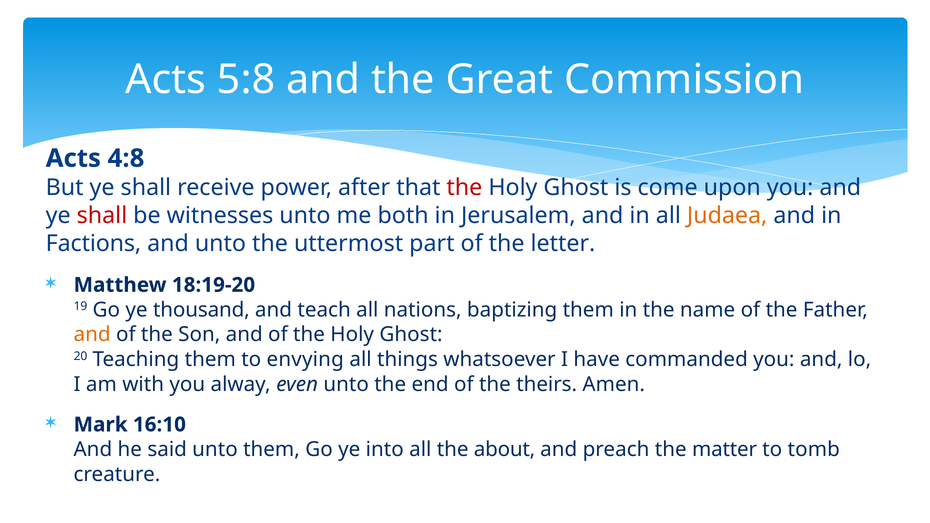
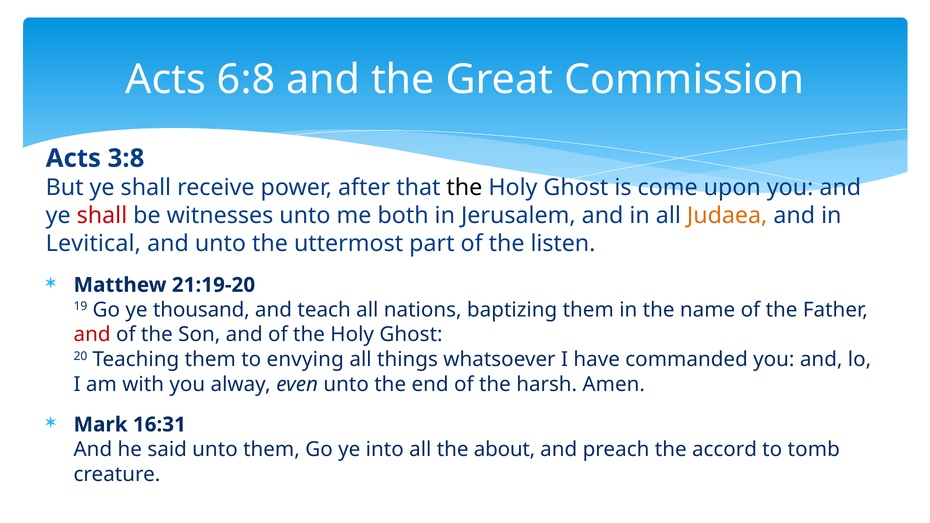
5:8: 5:8 -> 6:8 (246, 80)
4:8: 4:8 -> 3:8 (126, 158)
the colour: red -> black (464, 188)
Factions: Factions -> Levitical (93, 243)
letter: letter -> listen (563, 243)
18:19-20: 18:19-20 -> 21:19-20 (213, 285)
and colour: orange -> red (92, 335)
theirs: theirs -> harsh (547, 384)
16:10: 16:10 -> 16:31 (159, 425)
matter: matter -> accord (724, 450)
